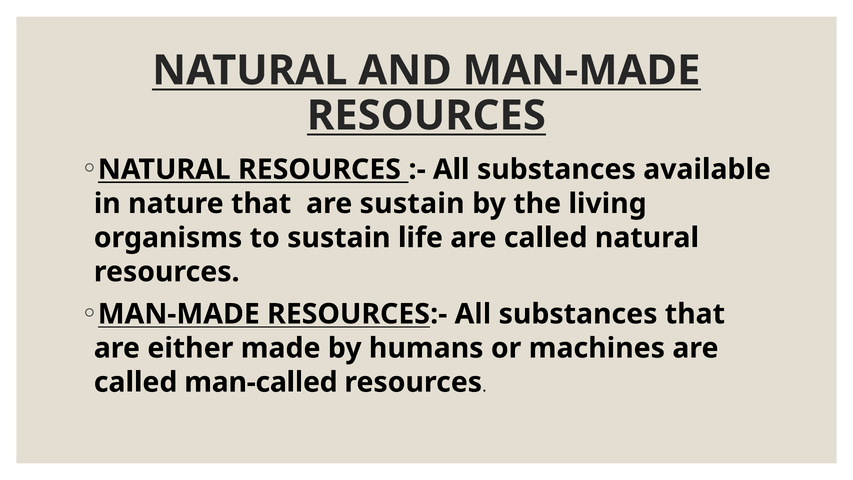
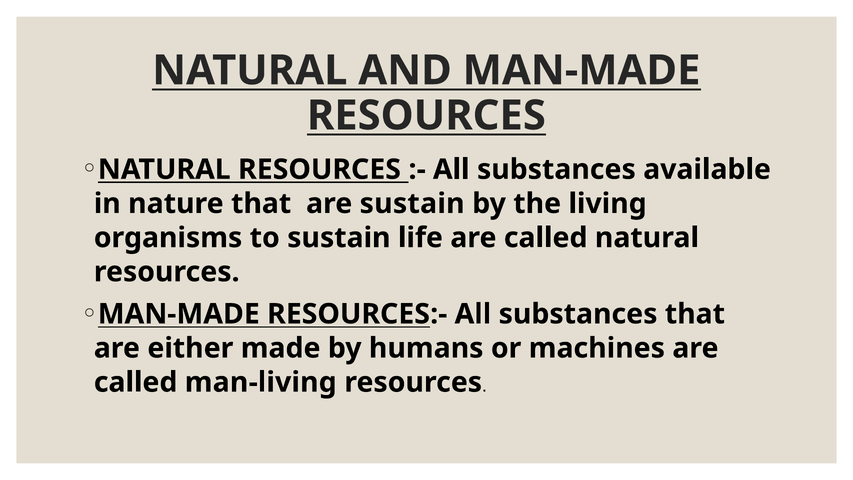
man-called: man-called -> man-living (261, 382)
